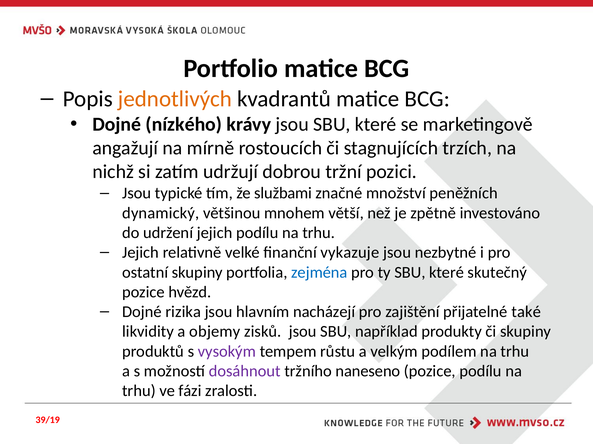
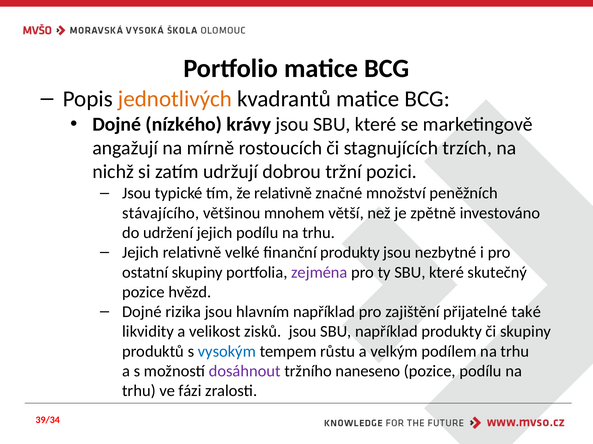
že službami: službami -> relativně (283, 194)
dynamický: dynamický -> stávajícího (161, 213)
finanční vykazuje: vykazuje -> produkty (350, 253)
zejména colour: blue -> purple (319, 273)
hlavním nacházejí: nacházejí -> například (324, 312)
objemy: objemy -> velikost (215, 332)
vysokým colour: purple -> blue (227, 352)
39/19: 39/19 -> 39/34 (48, 421)
